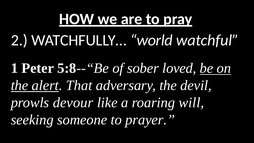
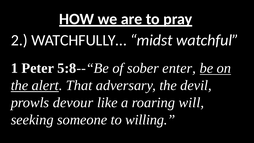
world: world -> midst (151, 40)
loved: loved -> enter (179, 68)
prayer: prayer -> willing (150, 120)
